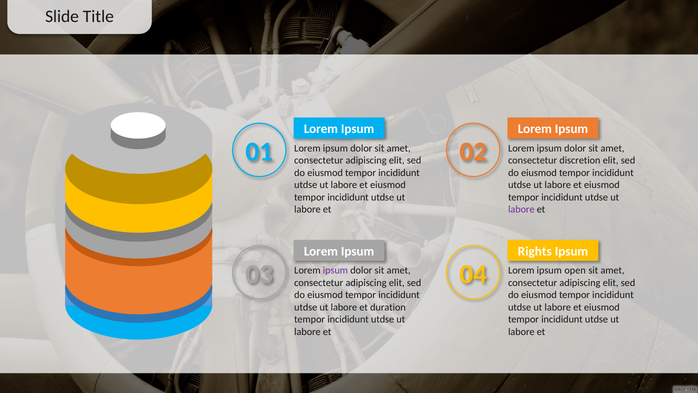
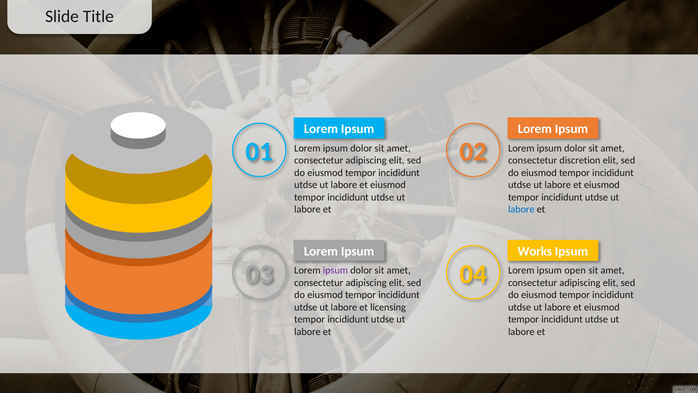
labore colour: purple -> blue (521, 209)
Rights: Rights -> Works (535, 251)
duration: duration -> licensing (388, 307)
